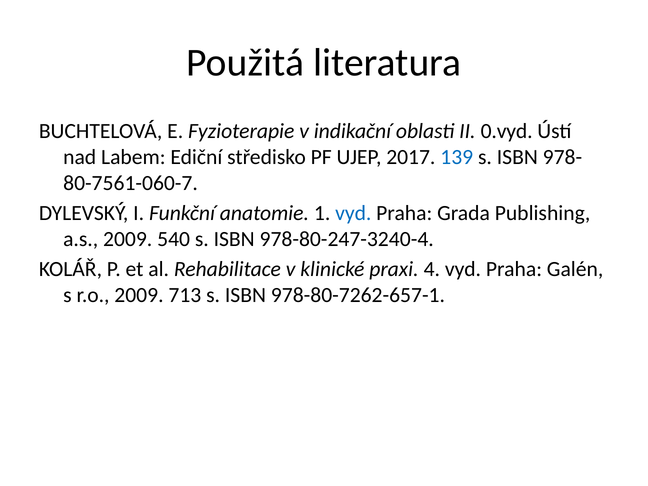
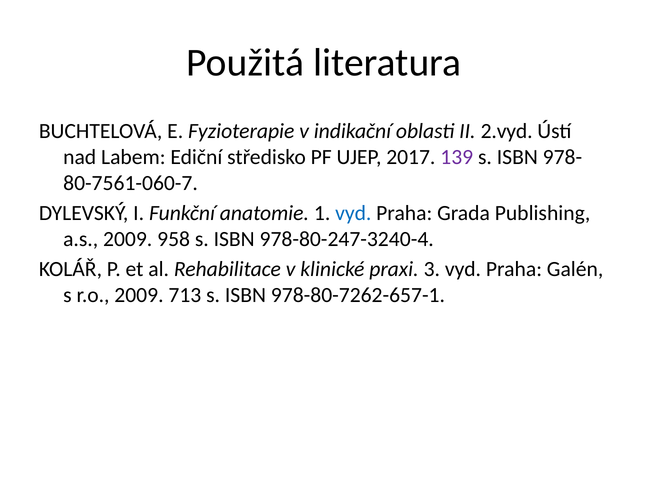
0.vyd: 0.vyd -> 2.vyd (507, 131)
139 colour: blue -> purple (457, 157)
540: 540 -> 958 (174, 239)
4: 4 -> 3 (432, 269)
